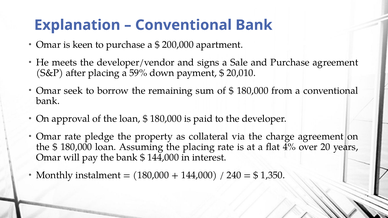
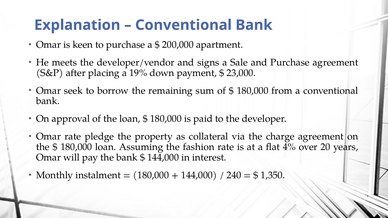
59%: 59% -> 19% (138, 73)
20,010: 20,010 -> 23,000 (241, 73)
the placing: placing -> fashion (199, 147)
